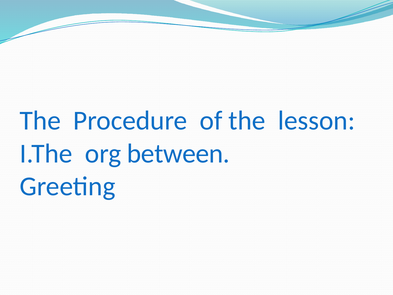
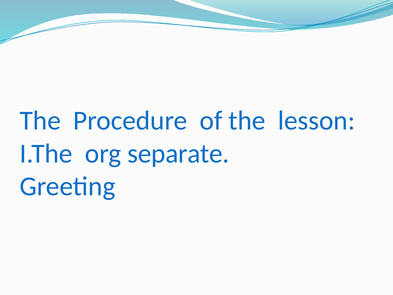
between: between -> separate (178, 153)
